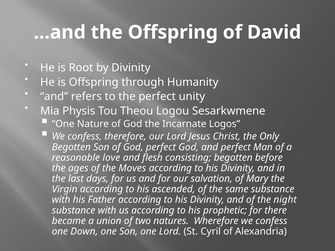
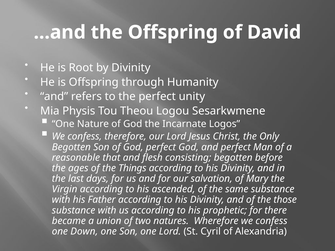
love: love -> that (111, 158)
Moves: Moves -> Things (132, 168)
night: night -> those (285, 200)
